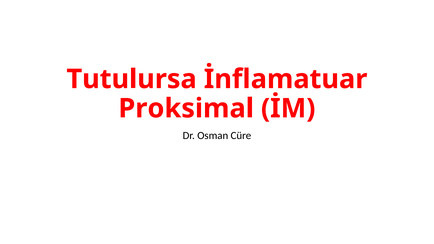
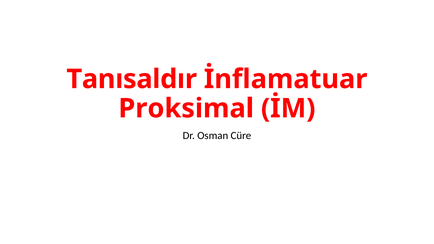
Tutulursa: Tutulursa -> Tanısaldır (132, 79)
